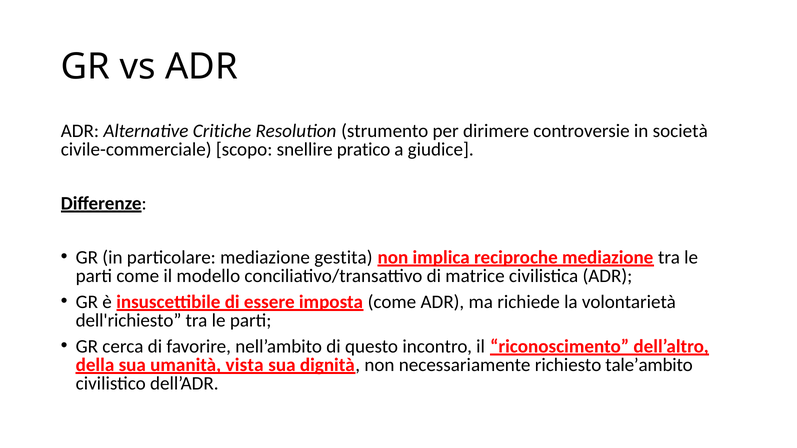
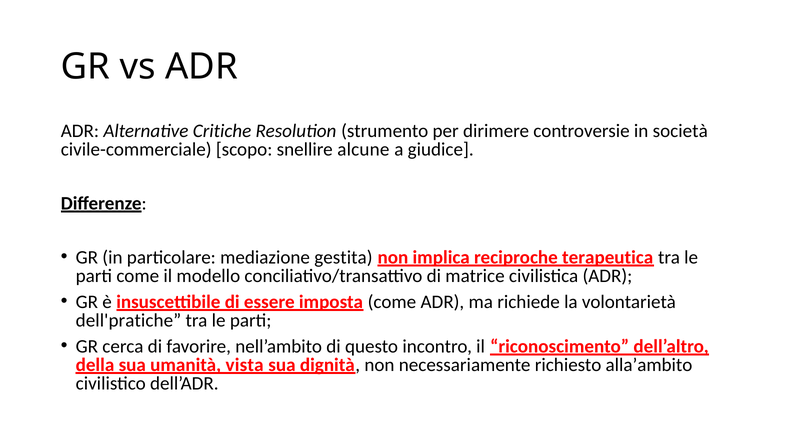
pratico: pratico -> alcune (363, 149)
reciproche mediazione: mediazione -> terapeutica (608, 258)
dell'richiesto: dell'richiesto -> dell'pratiche (128, 321)
tale’ambito: tale’ambito -> alla’ambito (649, 365)
